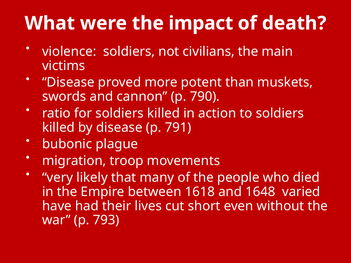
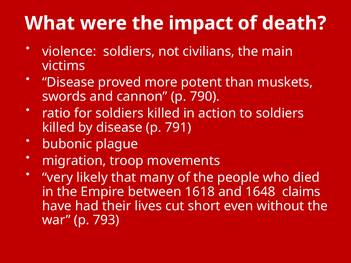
varied: varied -> claims (301, 192)
